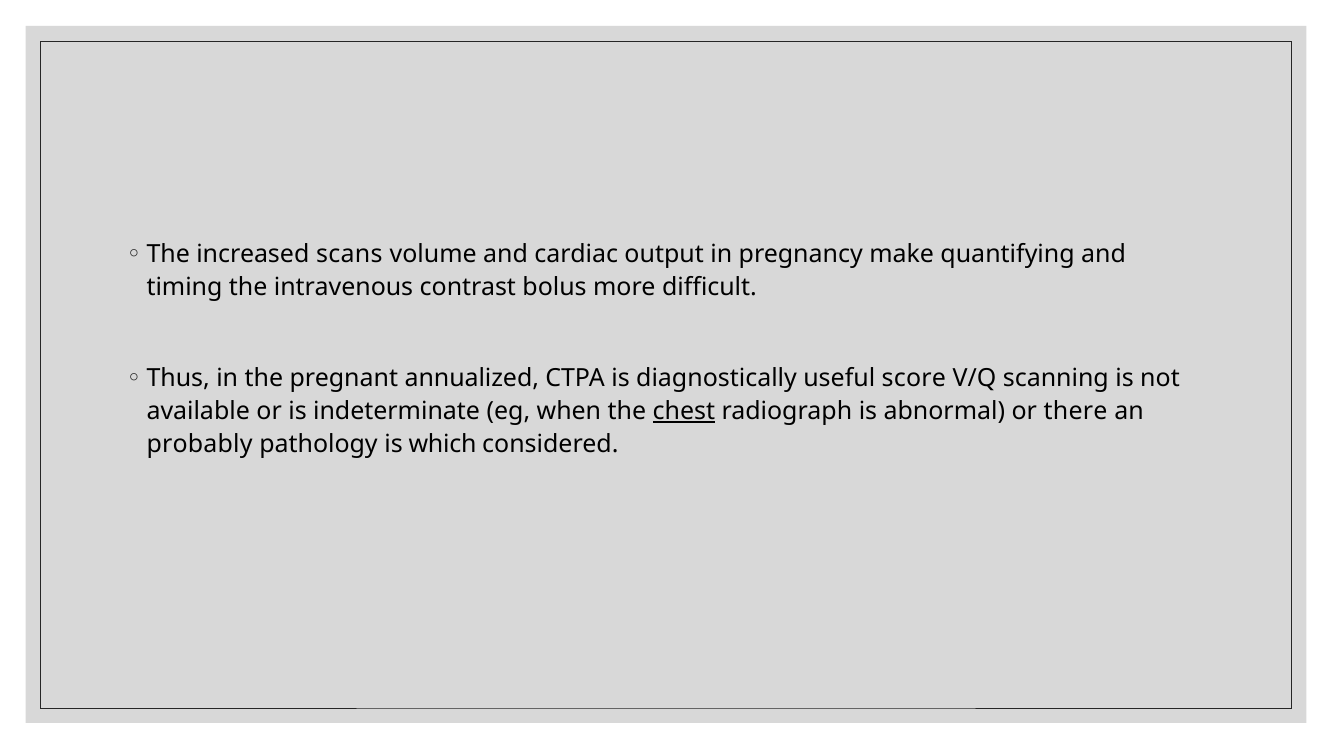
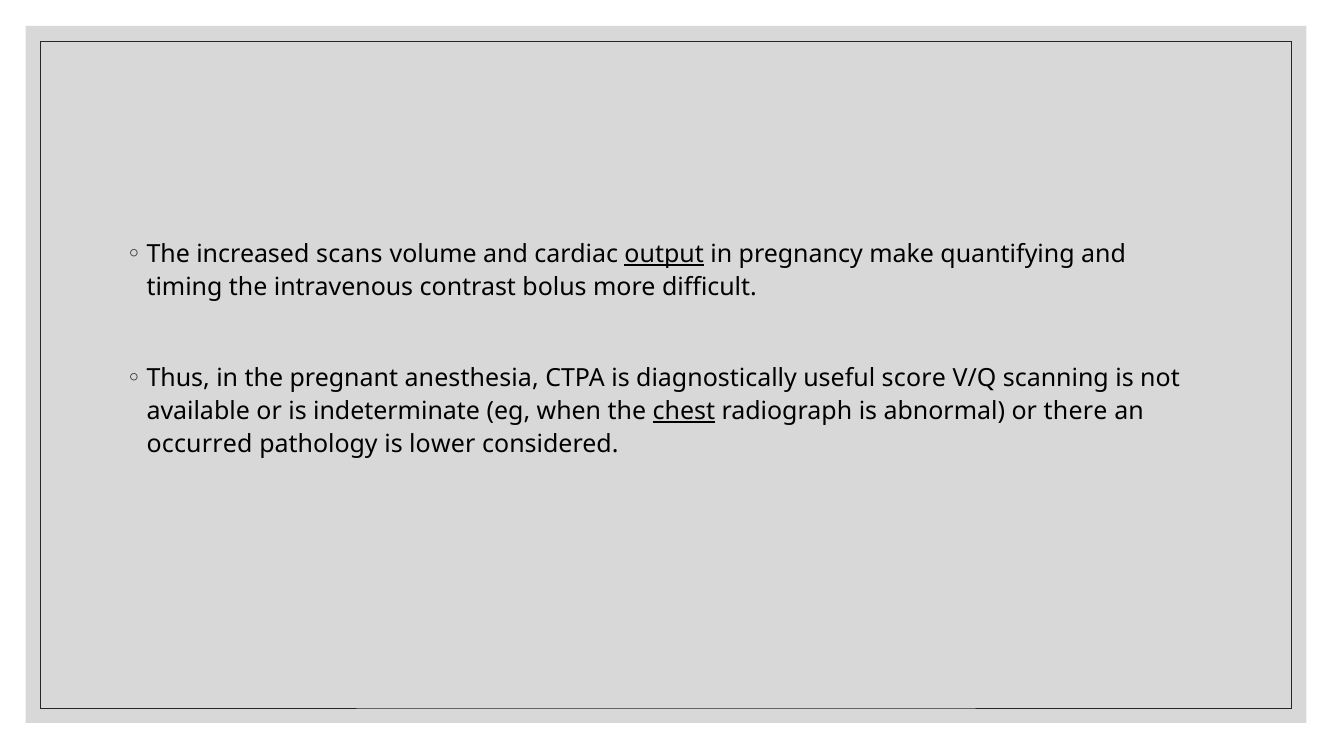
output underline: none -> present (664, 254)
annualized: annualized -> anesthesia (472, 378)
probably: probably -> occurred (200, 444)
which: which -> lower (442, 444)
